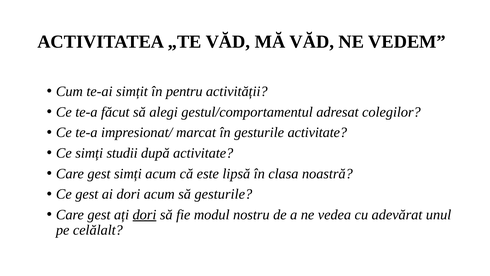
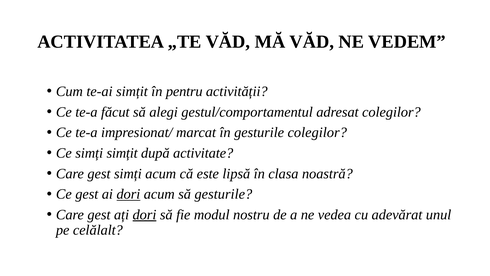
gesturile activitate: activitate -> colegilor (317, 132)
simți studii: studii -> simțit (122, 153)
dori underline: none -> present (128, 194)
